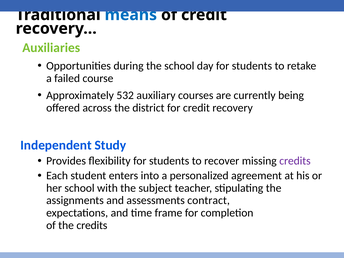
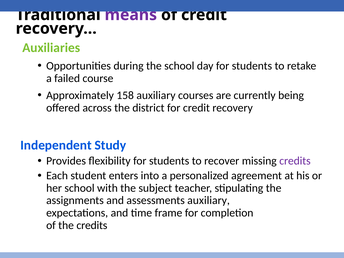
means colour: blue -> purple (131, 15)
532: 532 -> 158 (125, 95)
assessments contract: contract -> auxiliary (209, 200)
